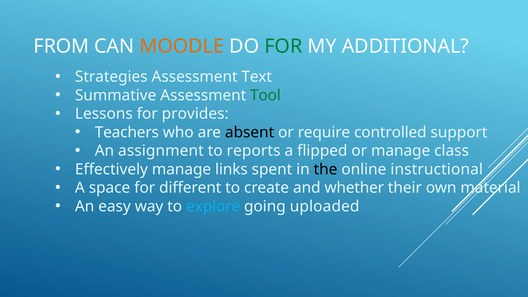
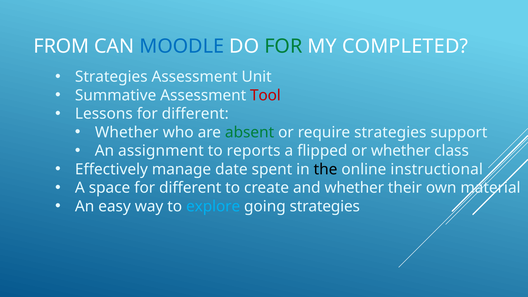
MOODLE colour: orange -> blue (182, 46)
ADDITIONAL: ADDITIONAL -> COMPLETED (405, 46)
Text: Text -> Unit (257, 77)
Tool colour: green -> red (265, 95)
provides: provides -> different (195, 114)
Teachers: Teachers -> Whether (127, 132)
absent colour: black -> green (250, 132)
require controlled: controlled -> strategies (390, 132)
or manage: manage -> whether (401, 151)
links: links -> date (231, 169)
going uploaded: uploaded -> strategies (325, 206)
